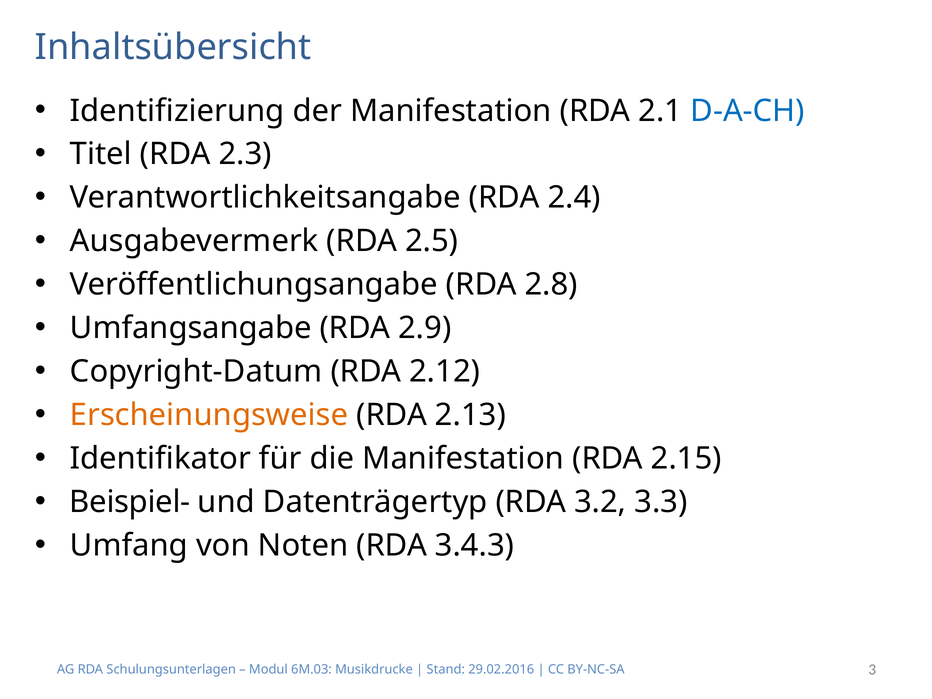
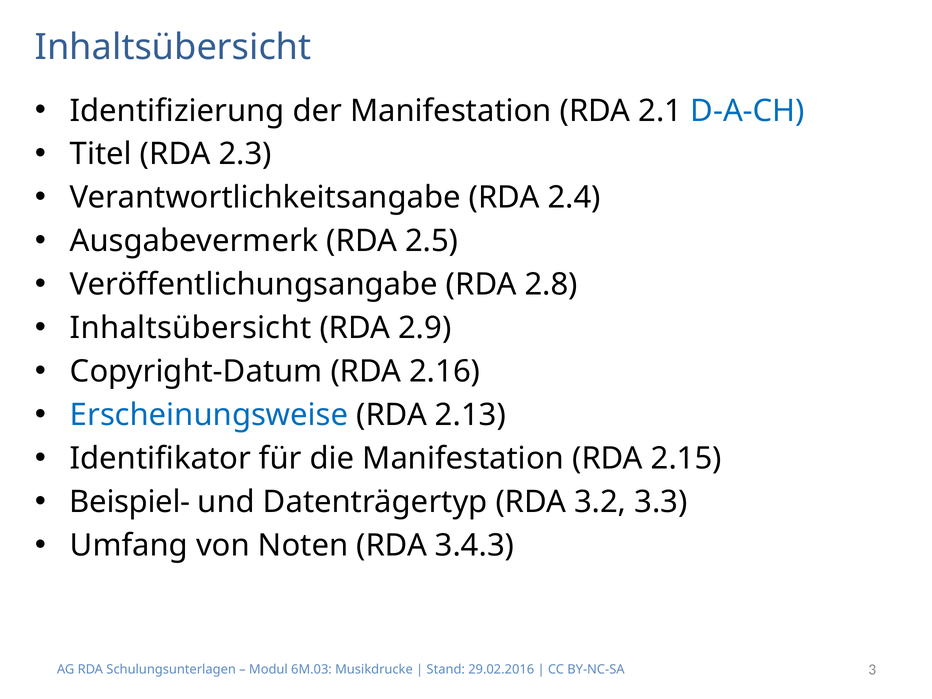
Umfangsangabe: Umfangsangabe -> Inhaltsübersicht (191, 328)
2.12: 2.12 -> 2.16 (445, 372)
Erscheinungsweise colour: orange -> blue (209, 415)
